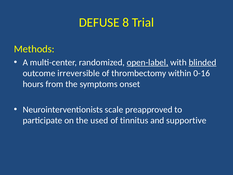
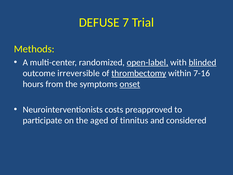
8: 8 -> 7 (126, 22)
thrombectomy underline: none -> present (139, 73)
0-16: 0-16 -> 7-16 (202, 73)
onset underline: none -> present (130, 84)
scale: scale -> costs (114, 109)
used: used -> aged (99, 120)
supportive: supportive -> considered (186, 120)
